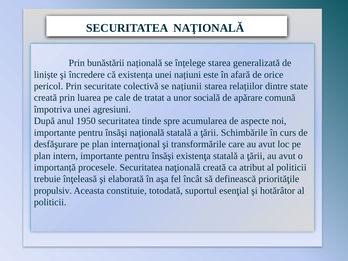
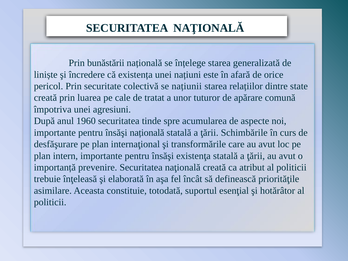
socială: socială -> tuturor (207, 98)
1950: 1950 -> 1960 (86, 121)
procesele: procesele -> prevenire (98, 167)
propulsiv: propulsiv -> asimilare (53, 191)
